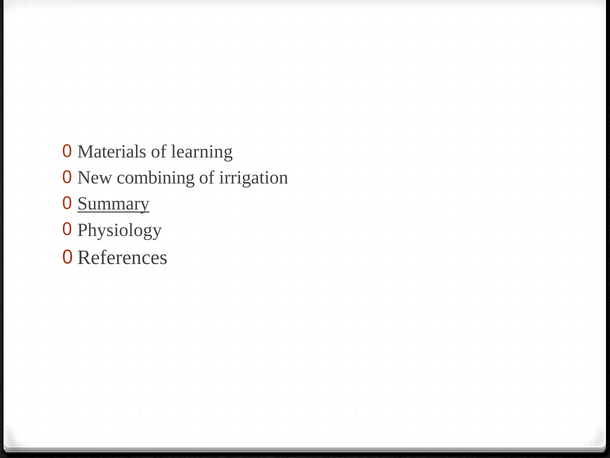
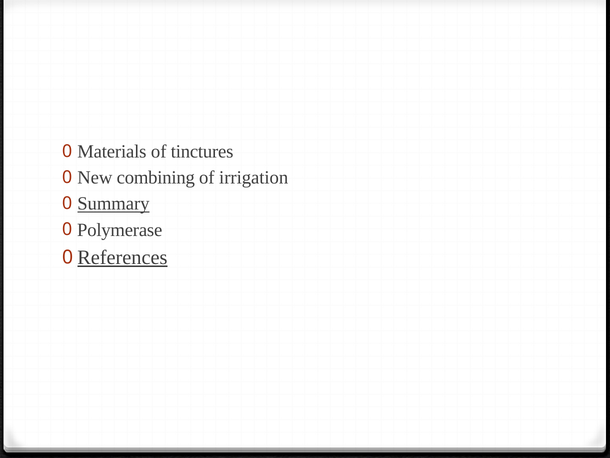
learning: learning -> tinctures (202, 151)
Physiology: Physiology -> Polymerase (120, 230)
References underline: none -> present (122, 257)
